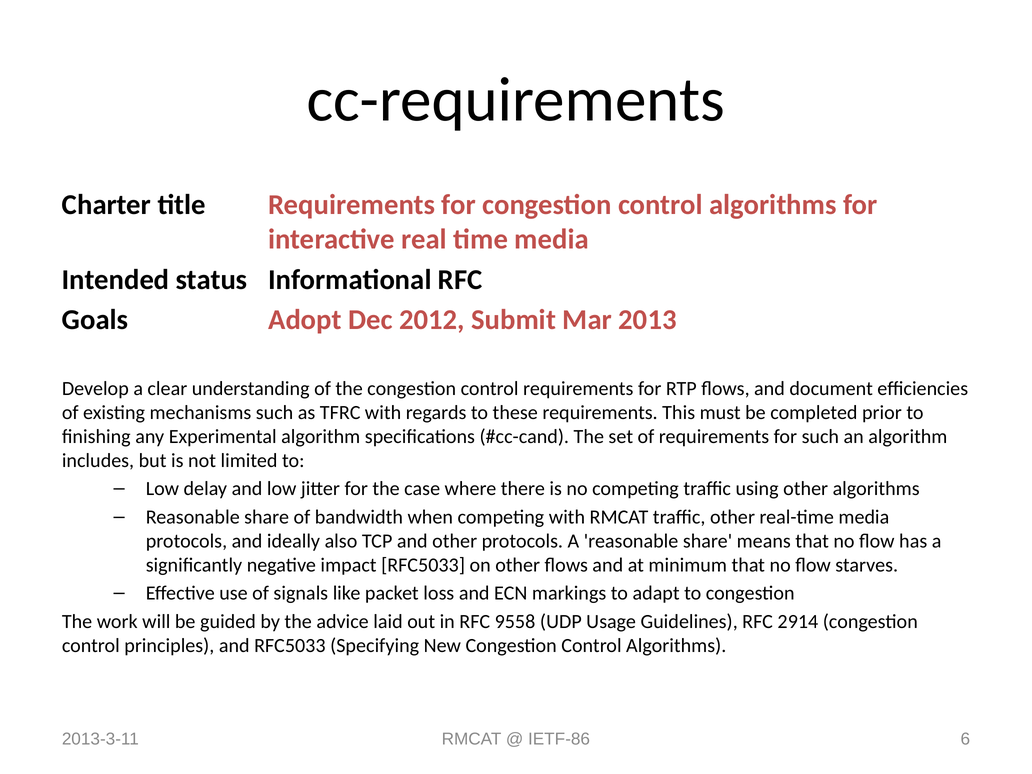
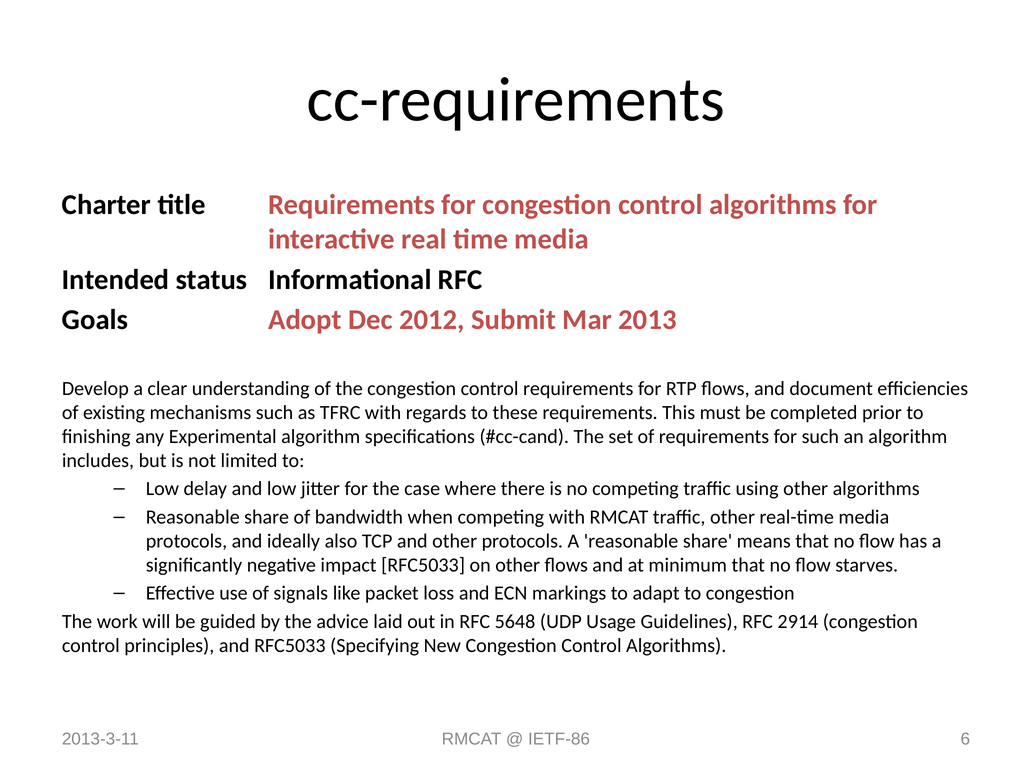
9558: 9558 -> 5648 (515, 621)
